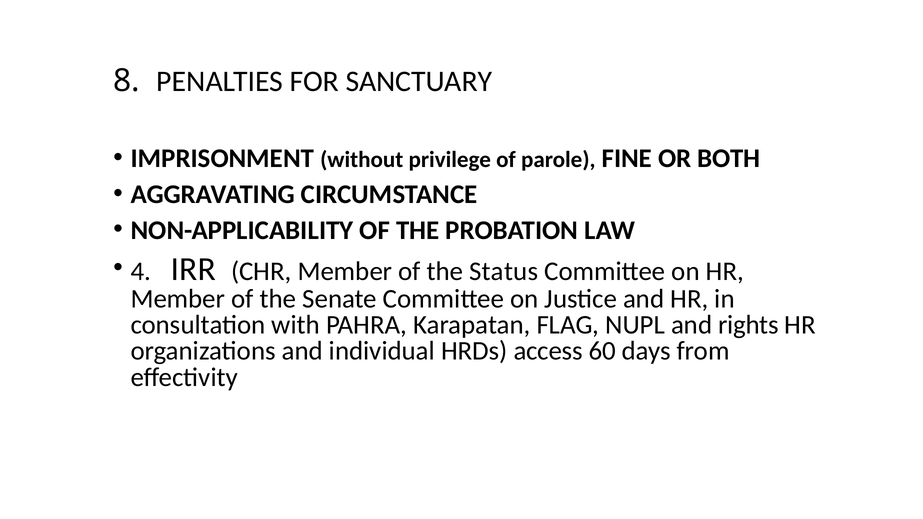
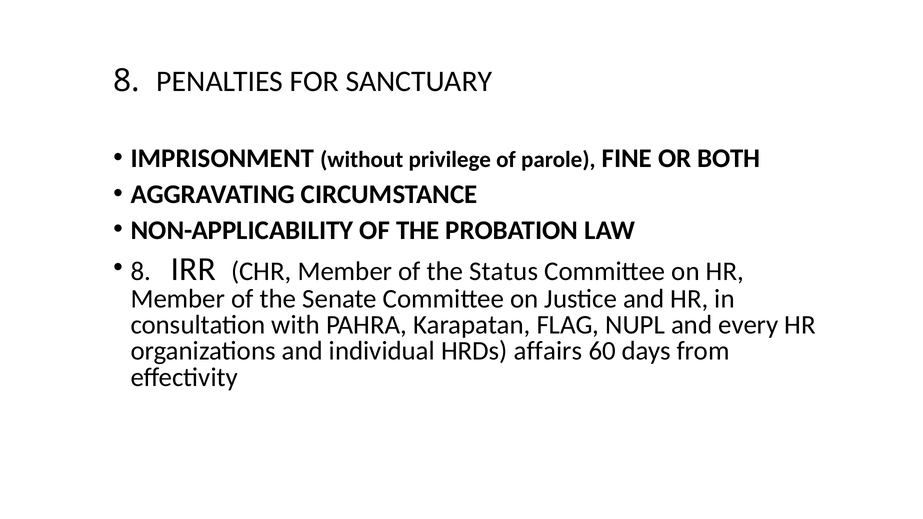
4: 4 -> 8 (141, 271)
rights: rights -> every (748, 325)
access: access -> affairs (548, 351)
